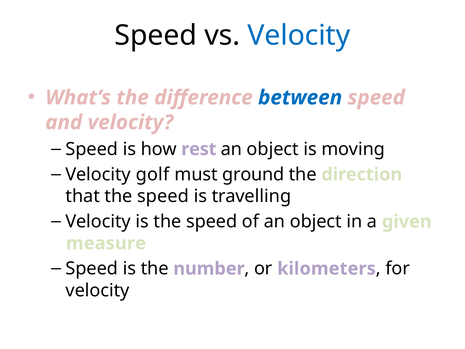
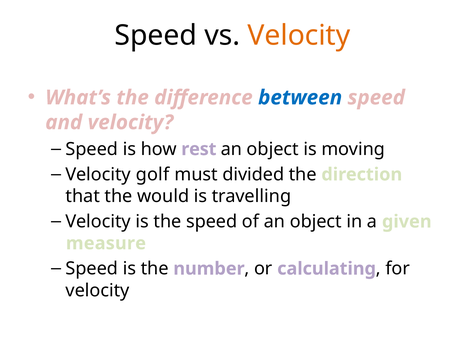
Velocity colour: blue -> orange (299, 35)
ground: ground -> divided (253, 174)
that the speed: speed -> would (163, 196)
kilometers: kilometers -> calculating (327, 268)
